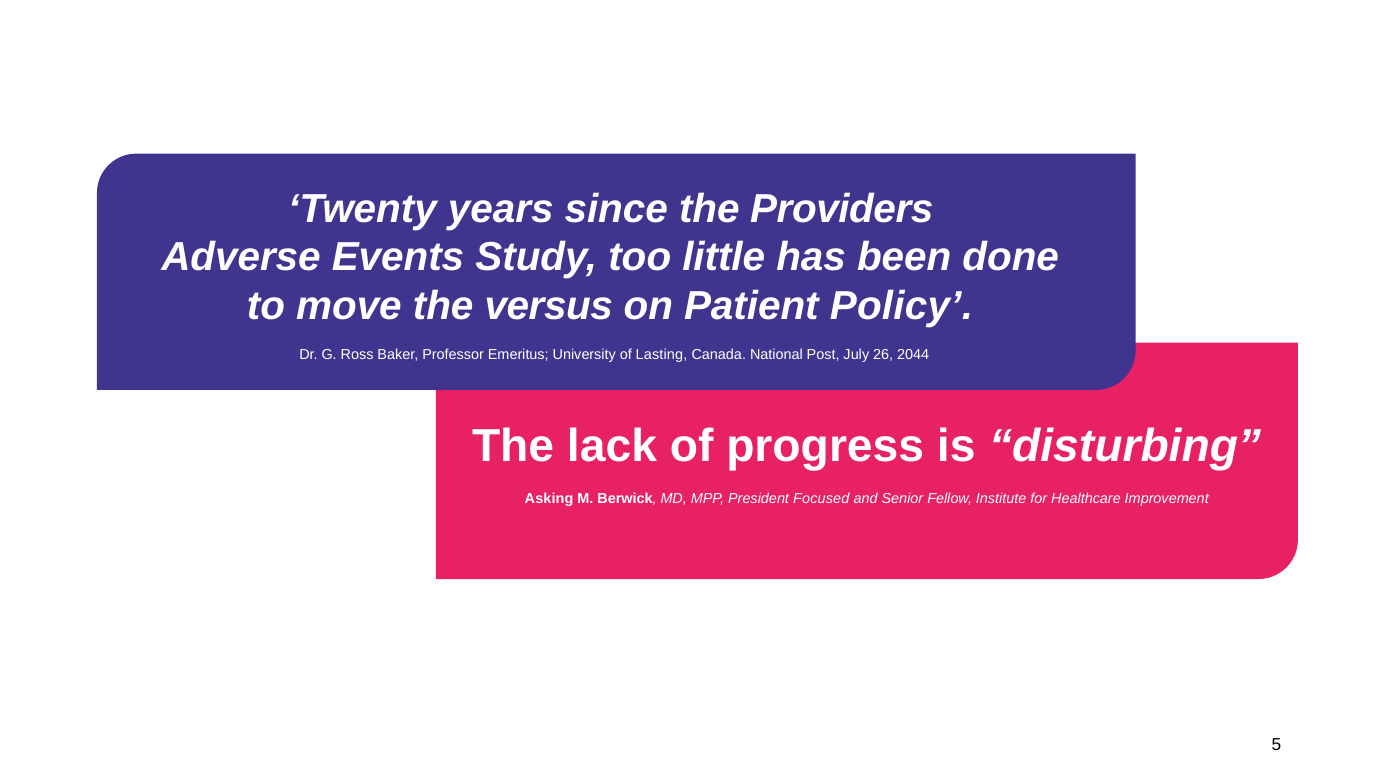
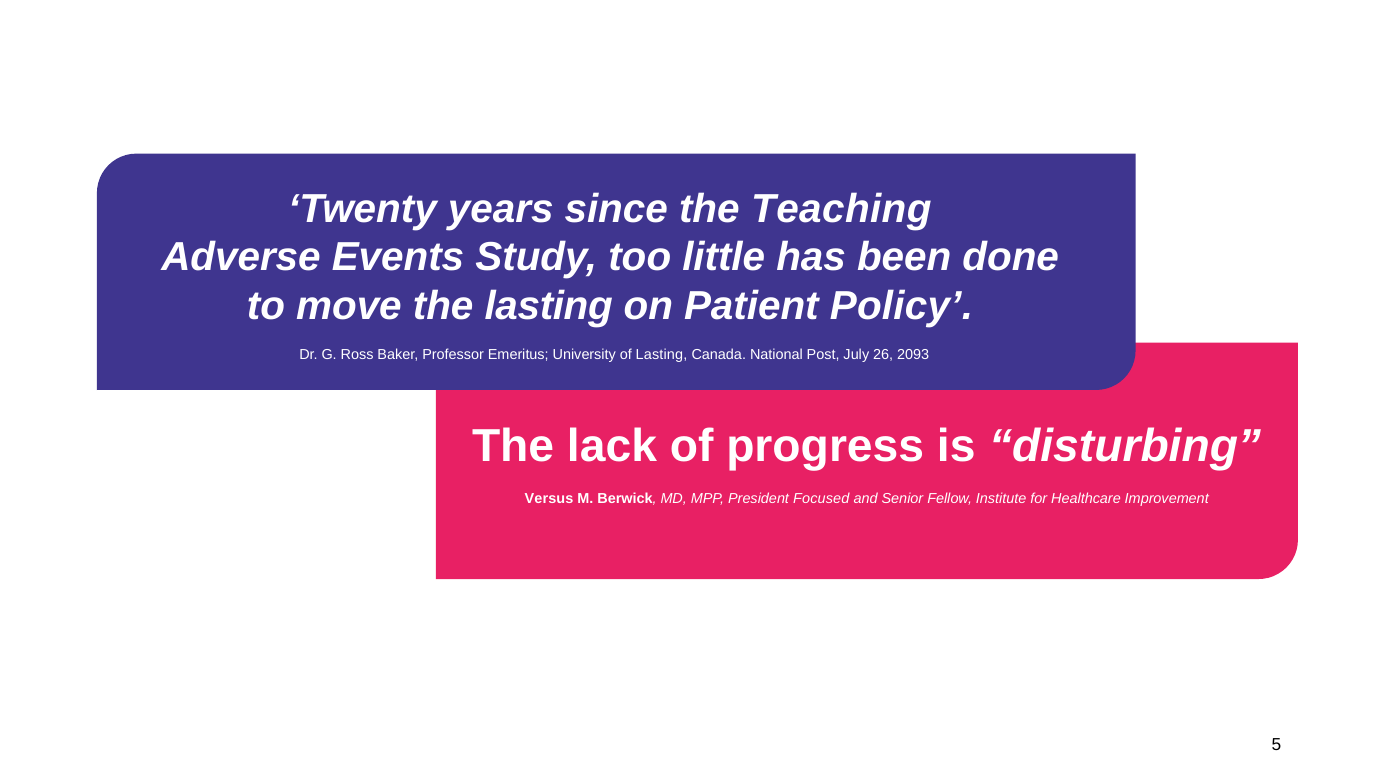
Providers: Providers -> Teaching (841, 209)
the versus: versus -> lasting (549, 306)
2044: 2044 -> 2093 (913, 354)
Asking: Asking -> Versus (549, 498)
